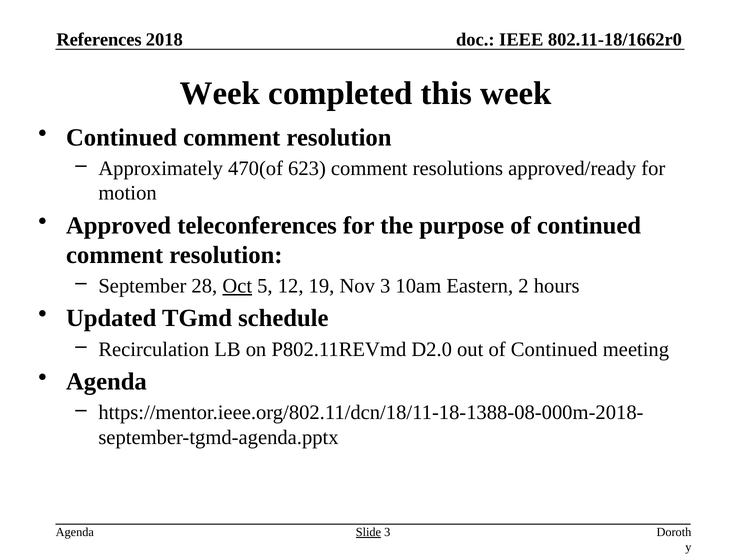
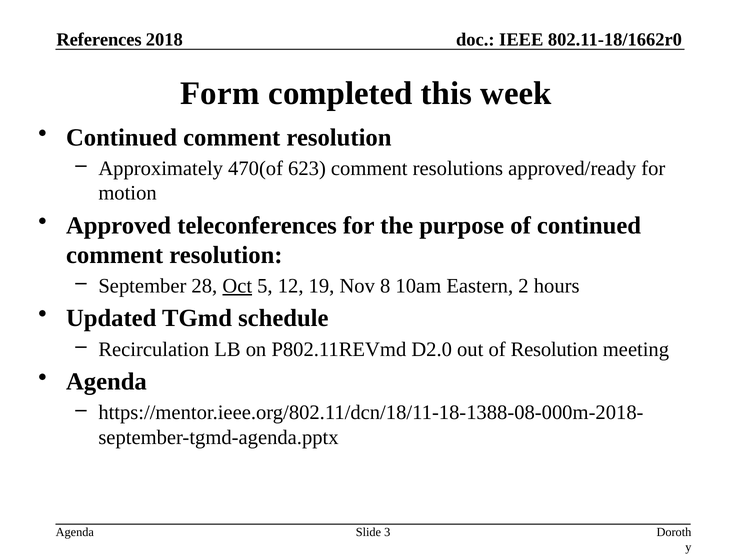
Week: Week -> Form (220, 94)
Nov 3: 3 -> 8 (385, 286)
out of Continued: Continued -> Resolution (554, 349)
Slide underline: present -> none (368, 532)
